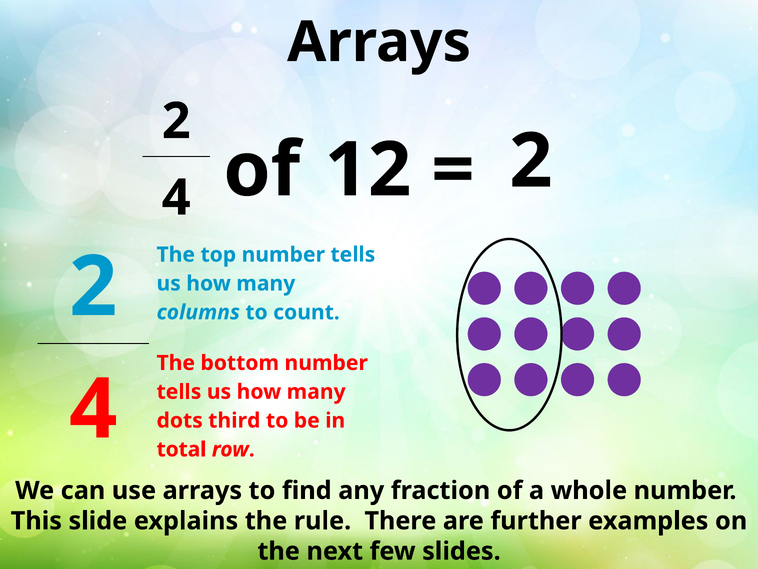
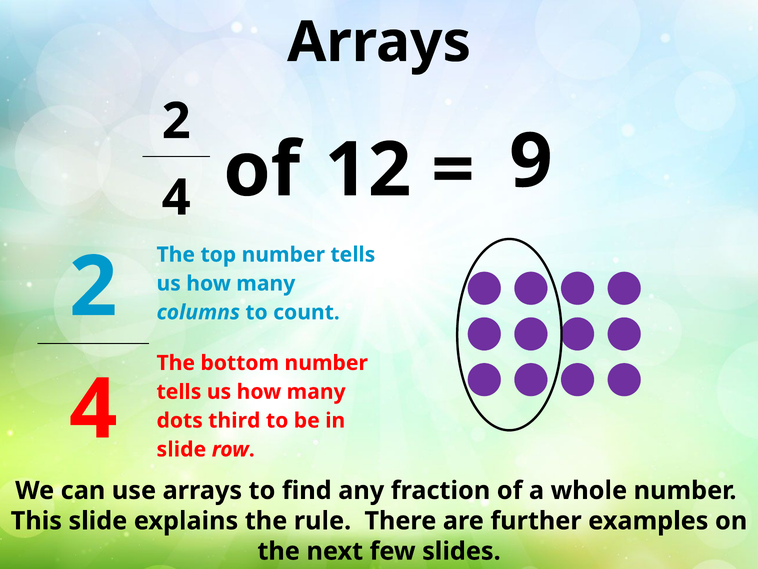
4 2: 2 -> 9 (531, 161)
total: total -> slide (181, 449)
